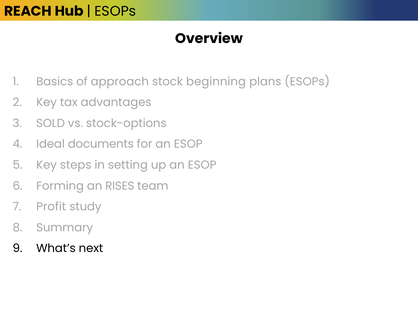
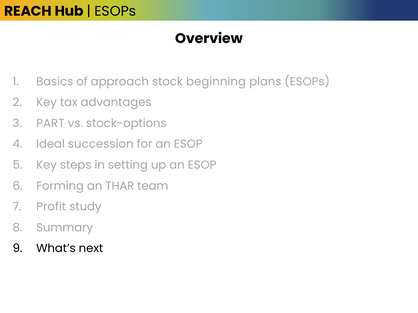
SOLD: SOLD -> PART (50, 123)
documents: documents -> succession (101, 144)
RISES: RISES -> THAR (120, 186)
